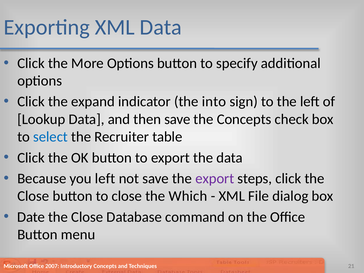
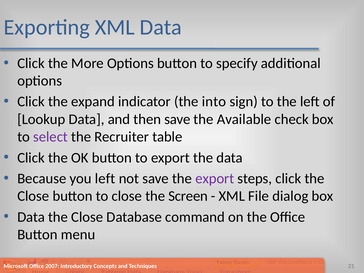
the Concepts: Concepts -> Available (244, 119)
select colour: blue -> purple (50, 137)
Which: Which -> Screen (188, 196)
Date: Date -> Data (31, 217)
